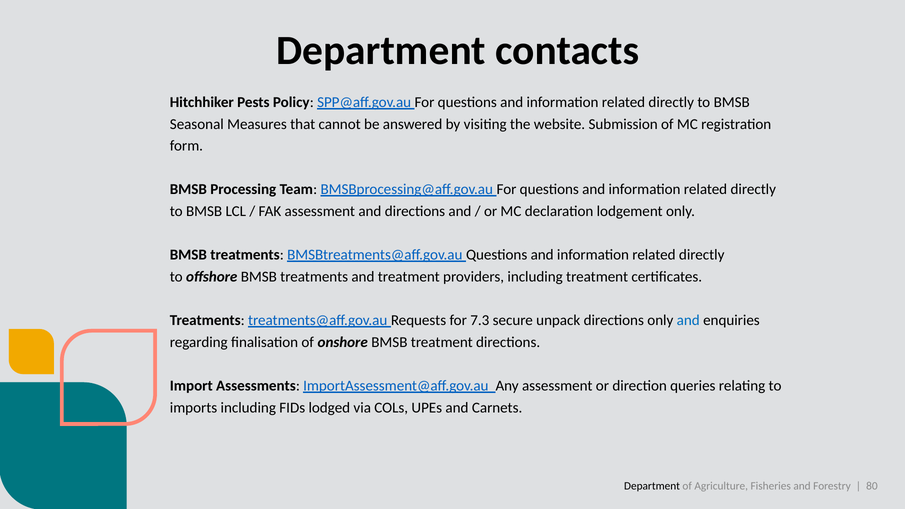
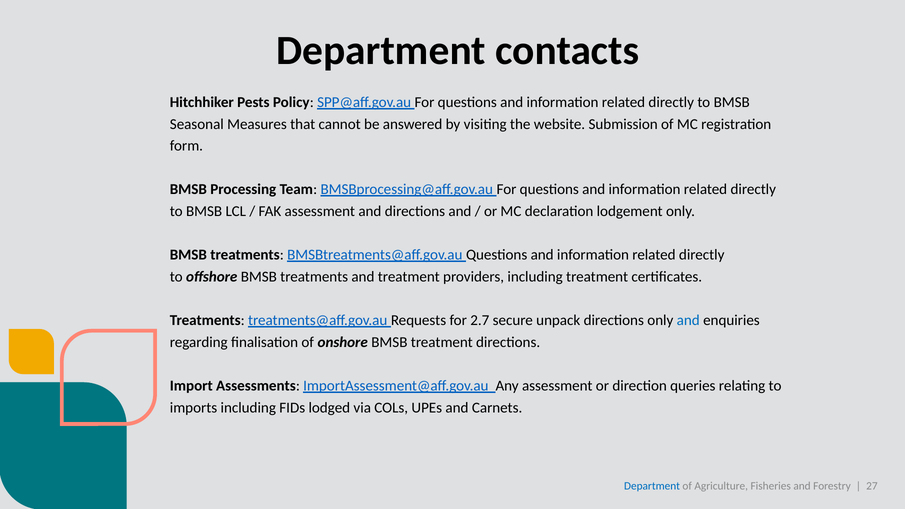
7.3: 7.3 -> 2.7 (480, 320)
Department colour: black -> blue (652, 486)
80: 80 -> 27 (872, 486)
